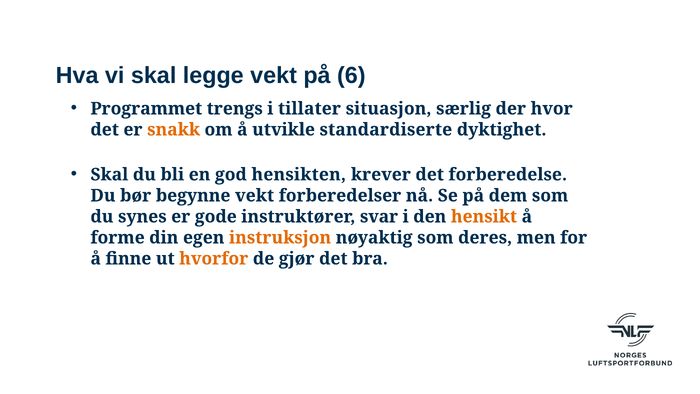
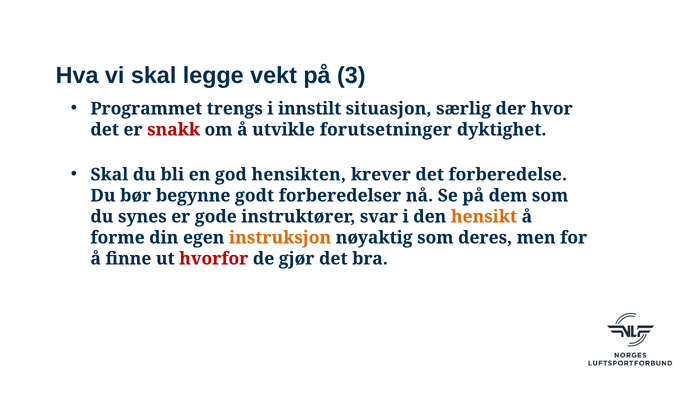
6: 6 -> 3 (351, 75)
tillater: tillater -> innstilt (310, 109)
snakk colour: orange -> red (174, 130)
standardiserte: standardiserte -> forutsetninger (386, 130)
begynne vekt: vekt -> godt (255, 195)
hvorfor colour: orange -> red (214, 258)
